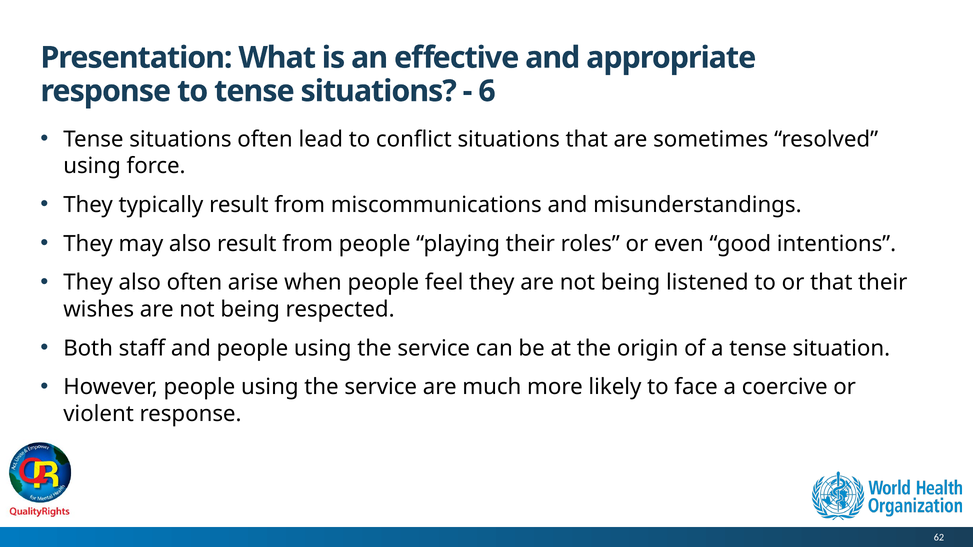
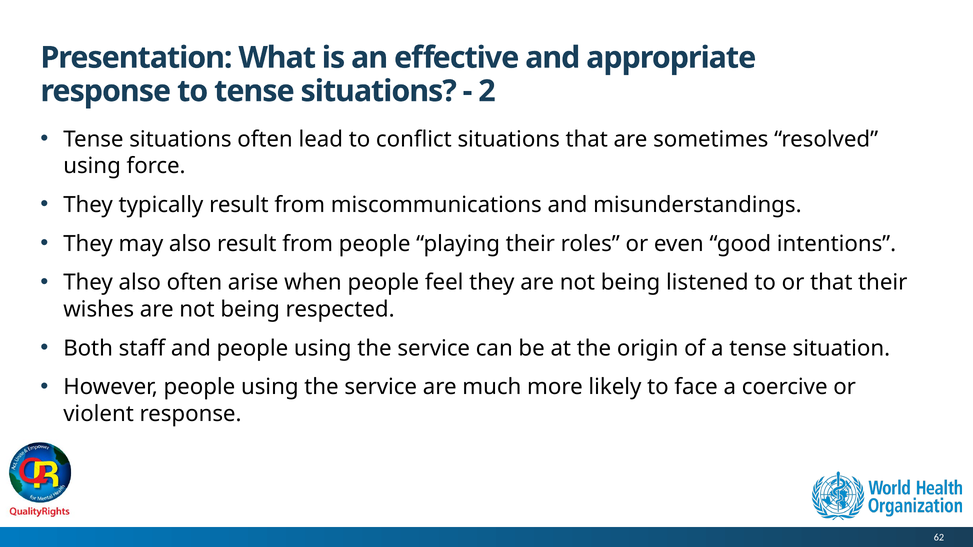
6: 6 -> 2 (487, 91)
